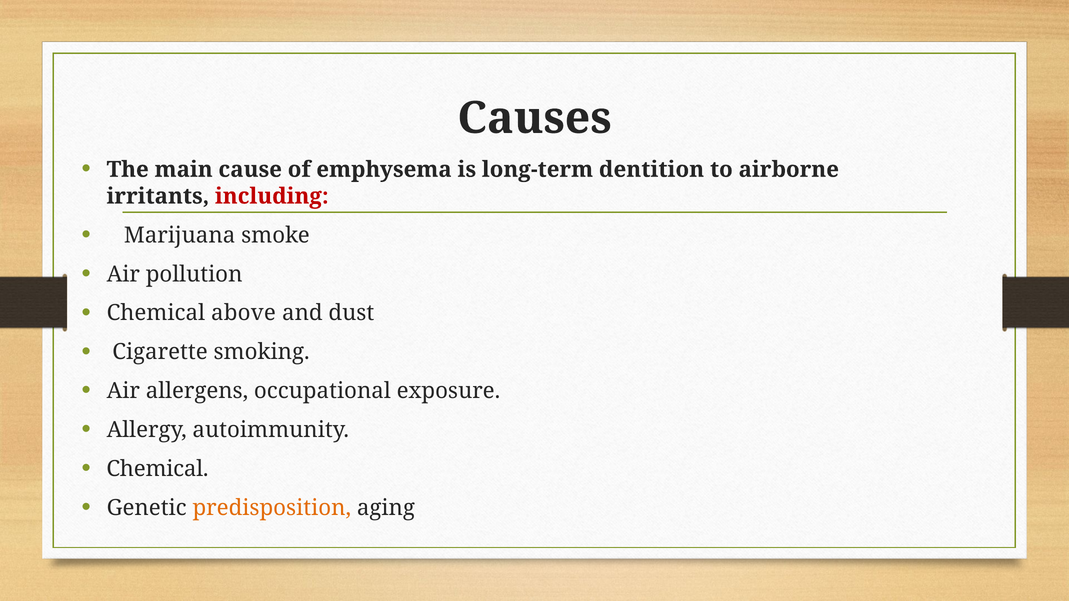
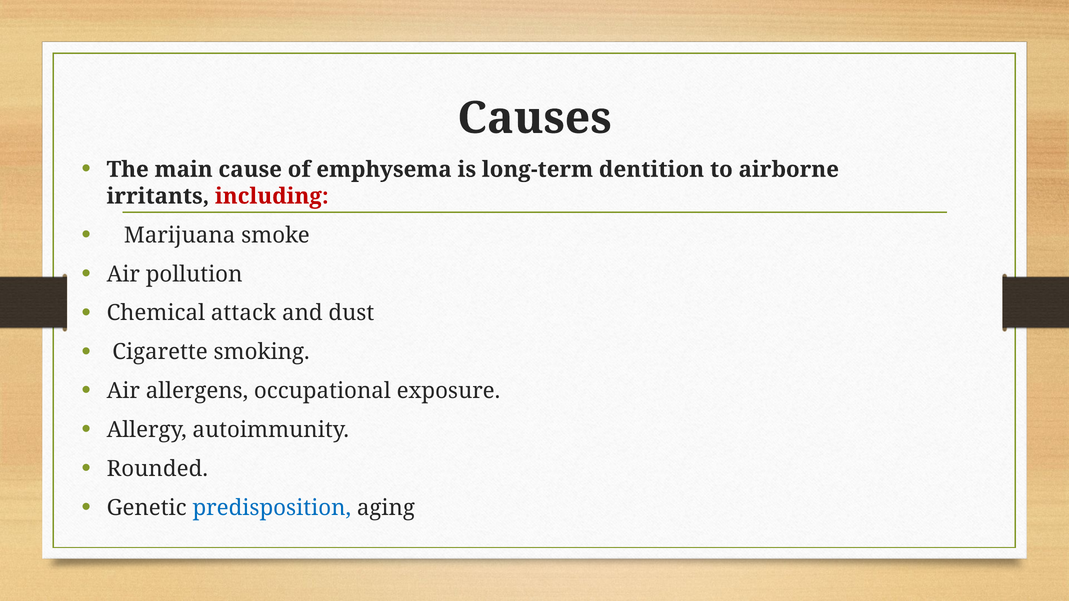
above: above -> attack (243, 313)
Chemical: Chemical -> Rounded (157, 469)
predisposition colour: orange -> blue (272, 508)
